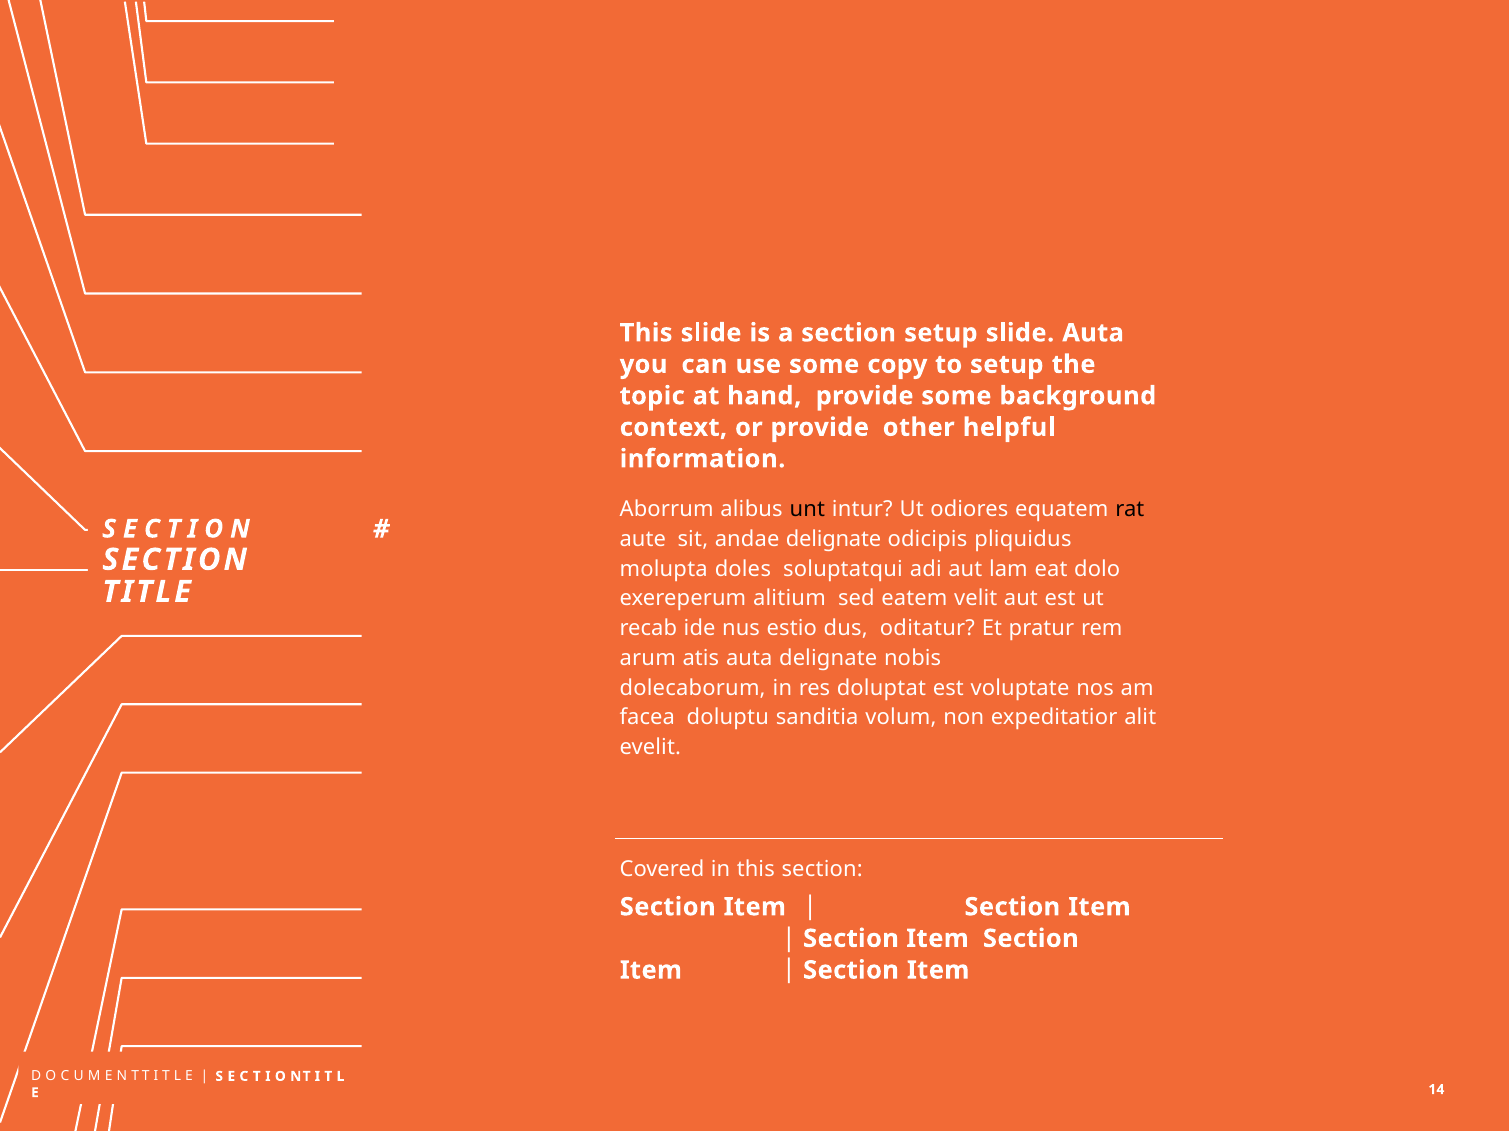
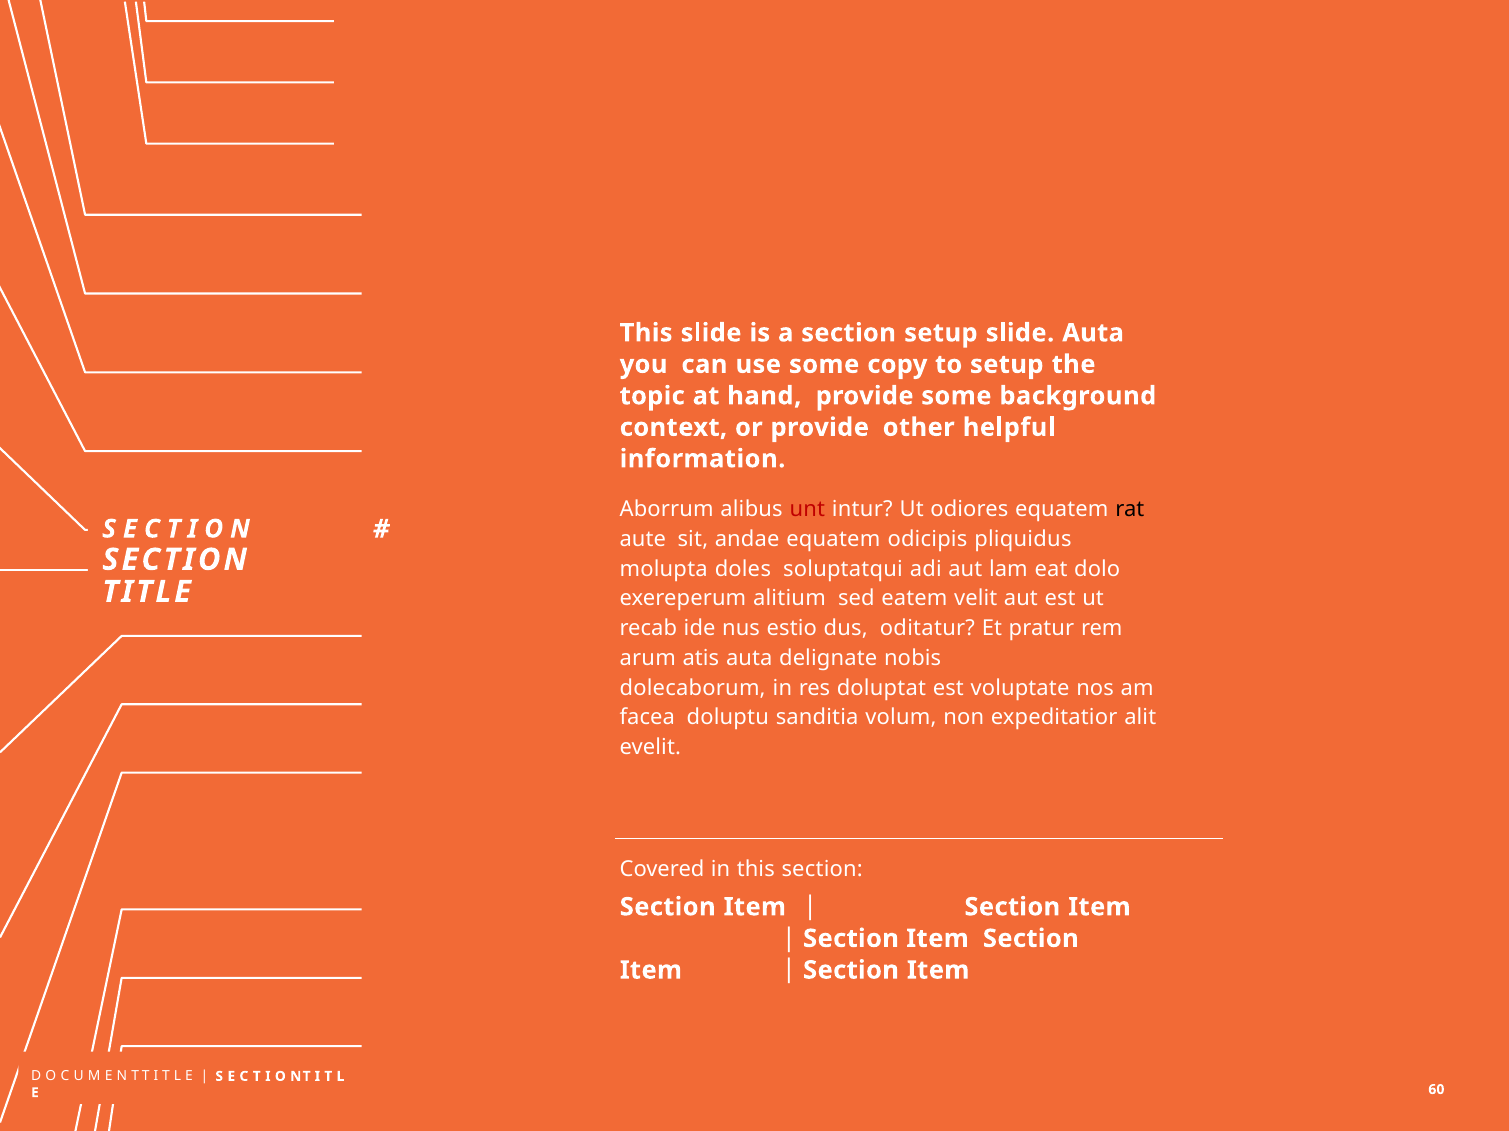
unt colour: black -> red (807, 510)
andae delignate: delignate -> equatem (833, 540)
14: 14 -> 60 (1436, 1090)
